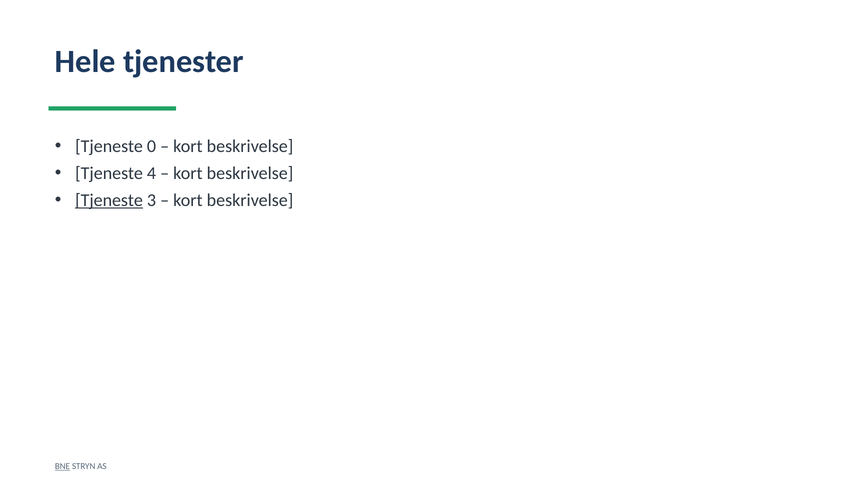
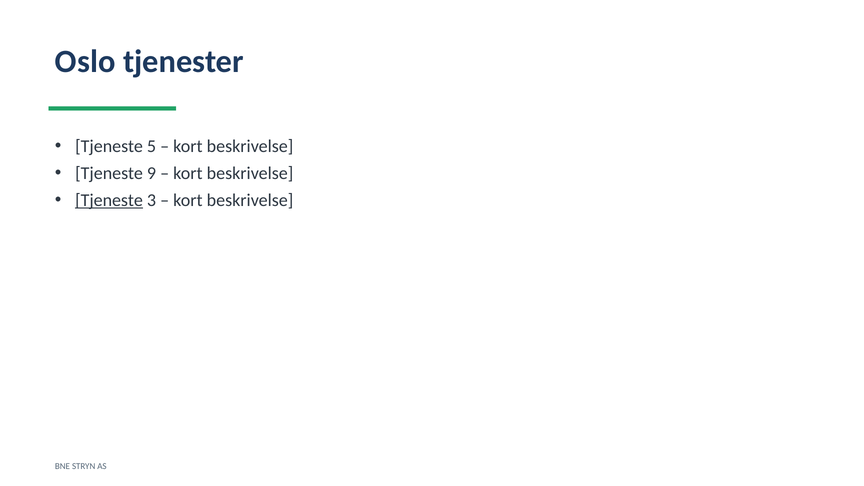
Hele: Hele -> Oslo (85, 62)
0: 0 -> 5 (151, 146)
4: 4 -> 9 (151, 173)
BNE underline: present -> none (62, 466)
